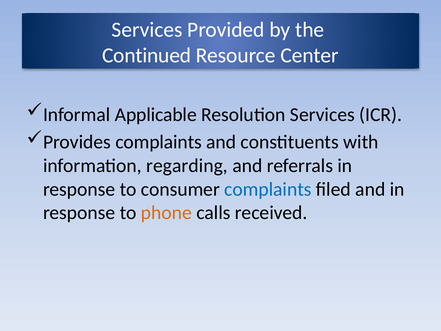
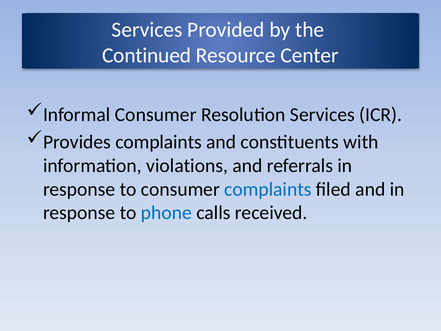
Informal Applicable: Applicable -> Consumer (156, 115)
regarding: regarding -> violations (187, 166)
phone colour: orange -> blue (166, 213)
